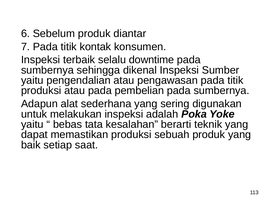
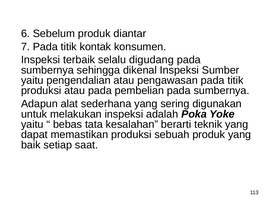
downtime: downtime -> digudang (151, 60)
